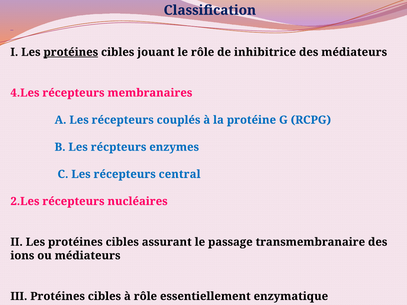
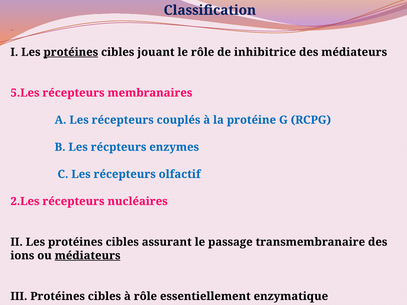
4.Les: 4.Les -> 5.Les (25, 93)
central: central -> olfactif (180, 174)
médiateurs underline: none -> present (88, 256)
